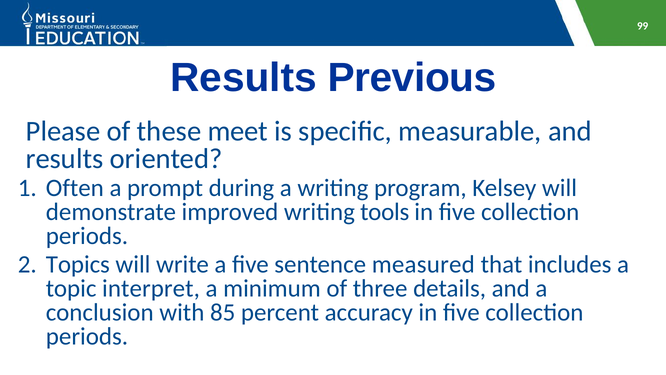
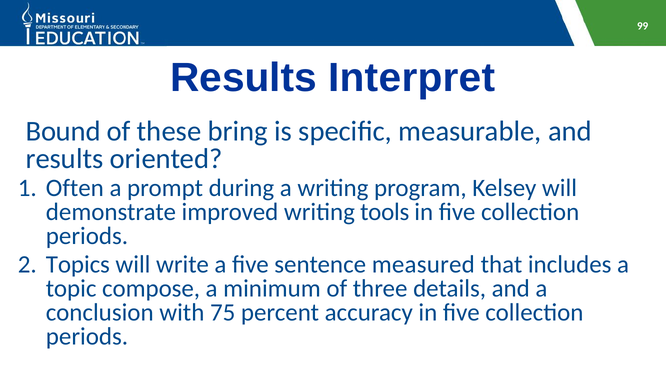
Previous: Previous -> Interpret (412, 78)
Please: Please -> Bound (63, 131)
meet: meet -> bring (238, 131)
interpret: interpret -> compose (151, 288)
85: 85 -> 75 (223, 312)
